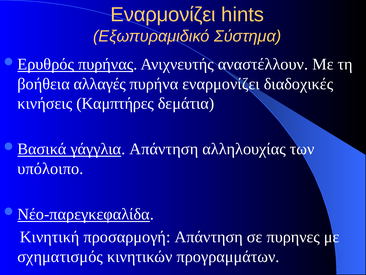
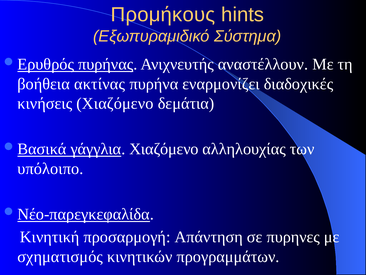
Εναρμονίζει: Εναρμονίζει -> Προμήκους (163, 15)
αλλαγές: αλλαγές -> ακτίνας (100, 84)
κινήσεις Καμπτήρες: Καμπτήρες -> Χιαζόμενο (115, 103)
γάγγλια Απάντηση: Απάντηση -> Χιαζόμενο (164, 149)
